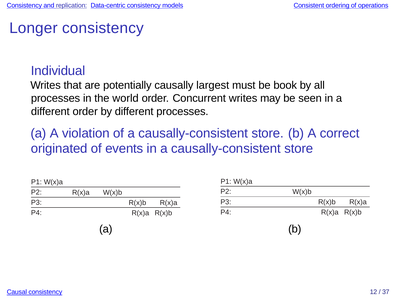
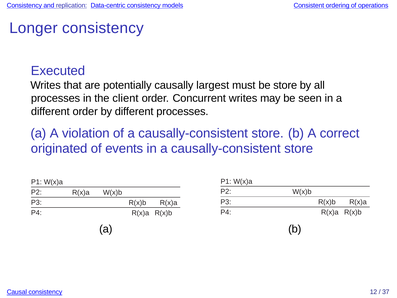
Individual: Individual -> Executed (58, 71)
be book: book -> store (285, 85)
world: world -> client (125, 98)
